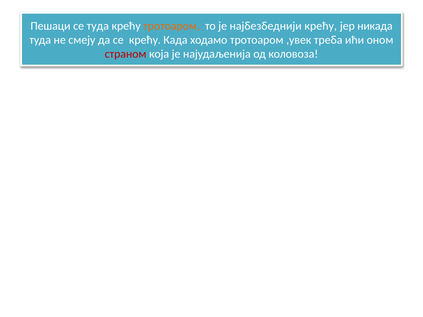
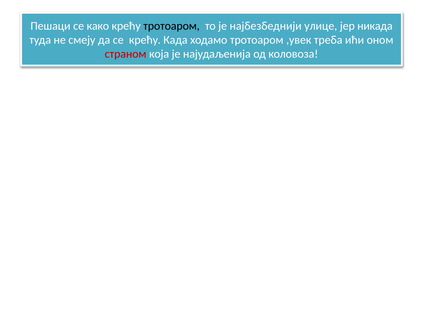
се туда: туда -> како (98, 26)
тротоаром colour: orange -> black (172, 26)
најбезбеднији крећу: крећу -> улице (321, 26)
